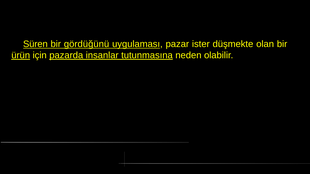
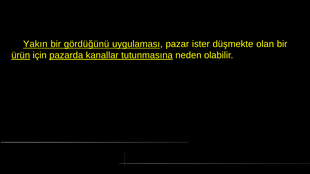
Süren: Süren -> Yakın (35, 44)
insanlar: insanlar -> kanallar (102, 55)
